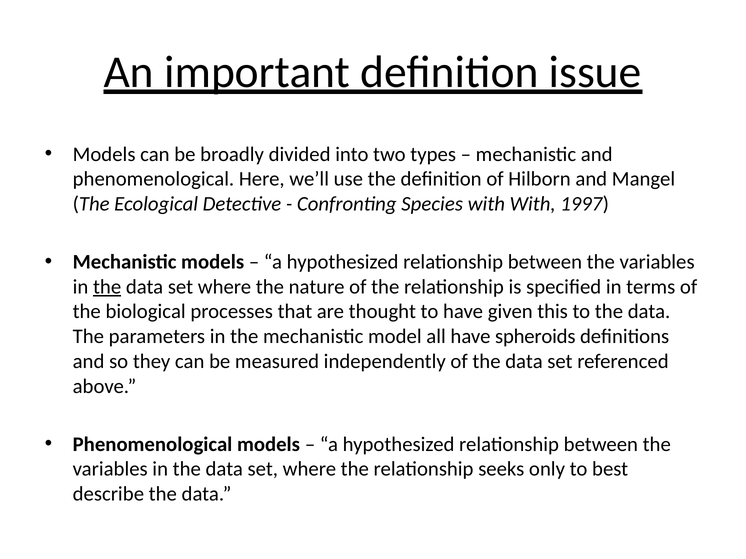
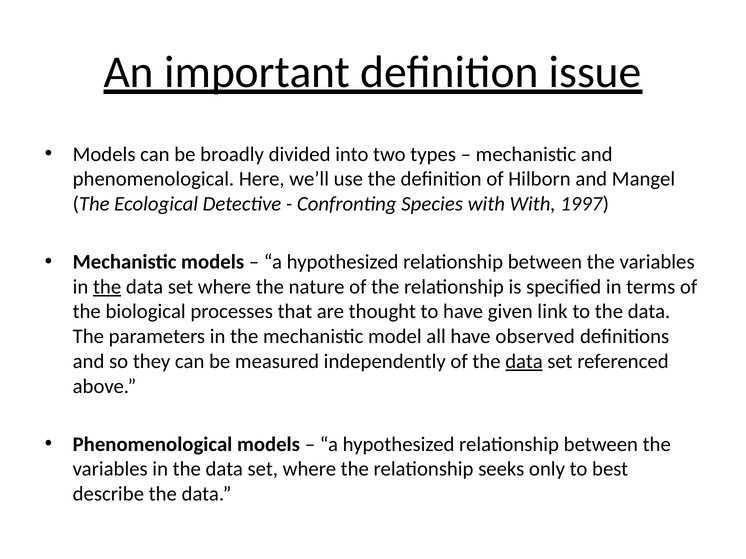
this: this -> link (552, 312)
spheroids: spheroids -> observed (535, 337)
data underline: none -> present (524, 362)
